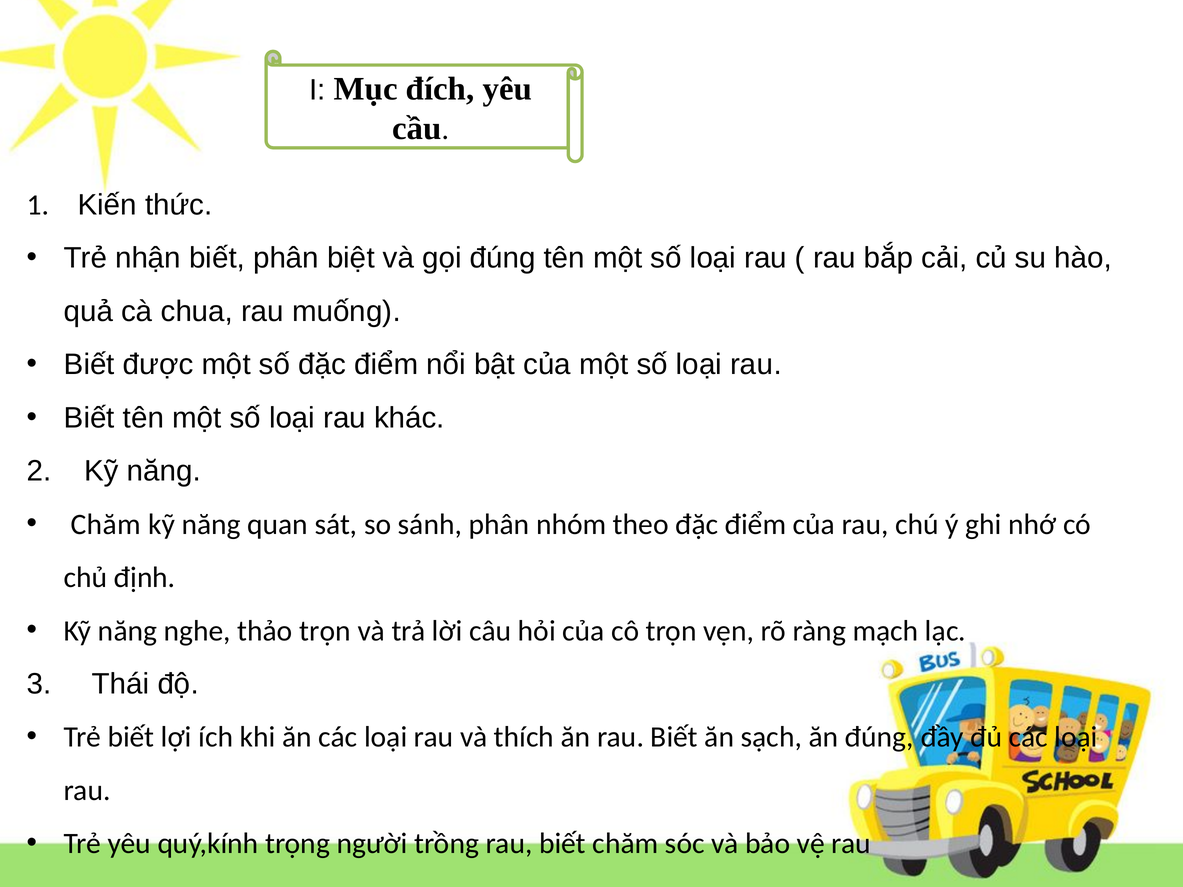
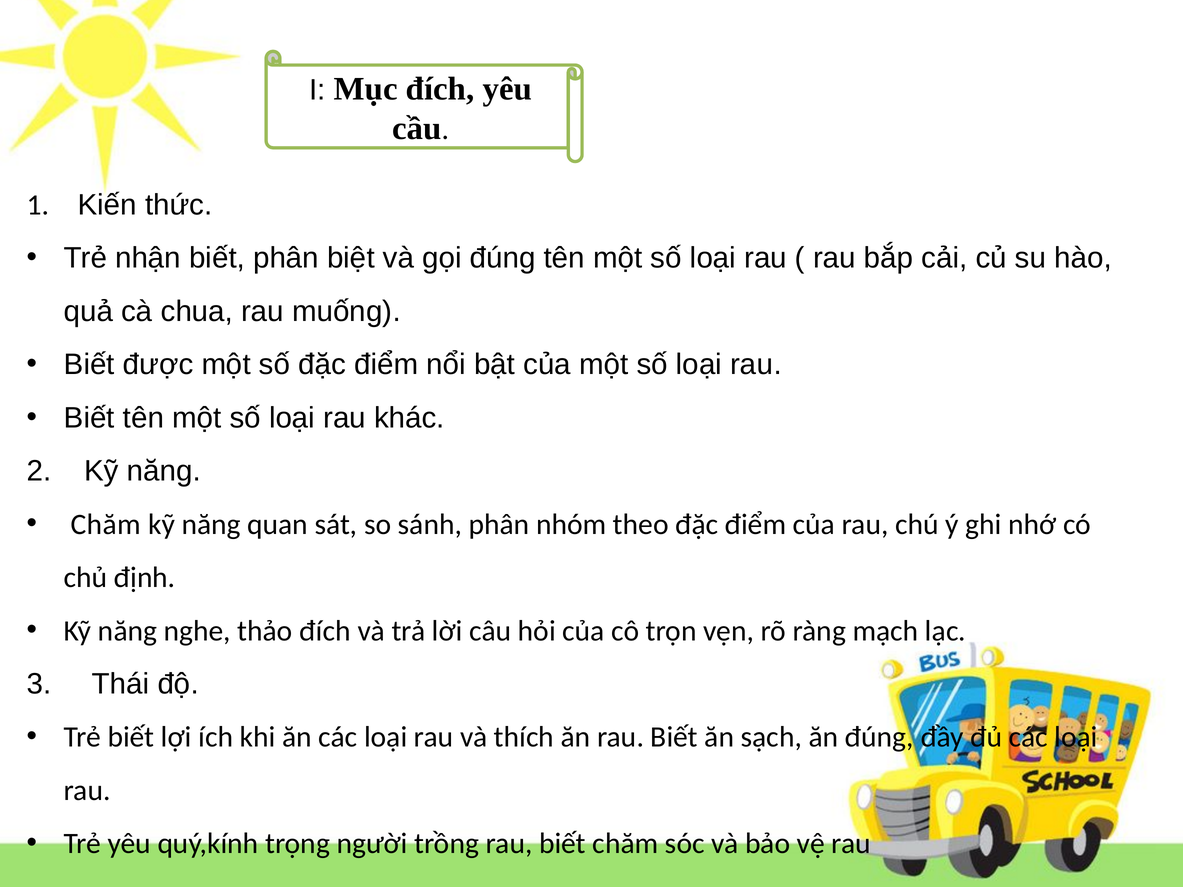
thảo trọn: trọn -> đích (325, 631)
